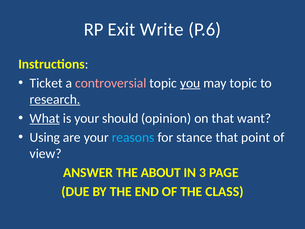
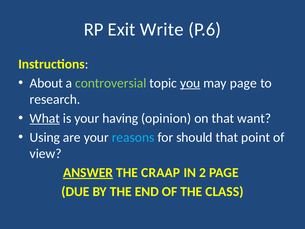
Ticket: Ticket -> About (46, 83)
controversial colour: pink -> light green (111, 83)
may topic: topic -> page (243, 83)
research underline: present -> none (55, 99)
should: should -> having (120, 118)
stance: stance -> should (194, 137)
ANSWER underline: none -> present (88, 172)
ABOUT: ABOUT -> CRAAP (161, 172)
3: 3 -> 2 (203, 172)
